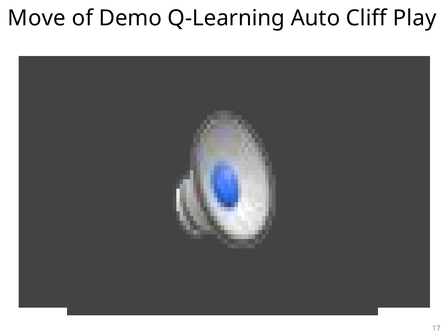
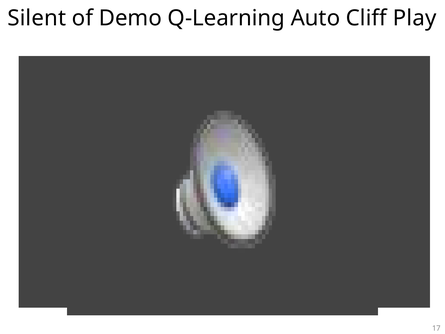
Move: Move -> Silent (37, 18)
